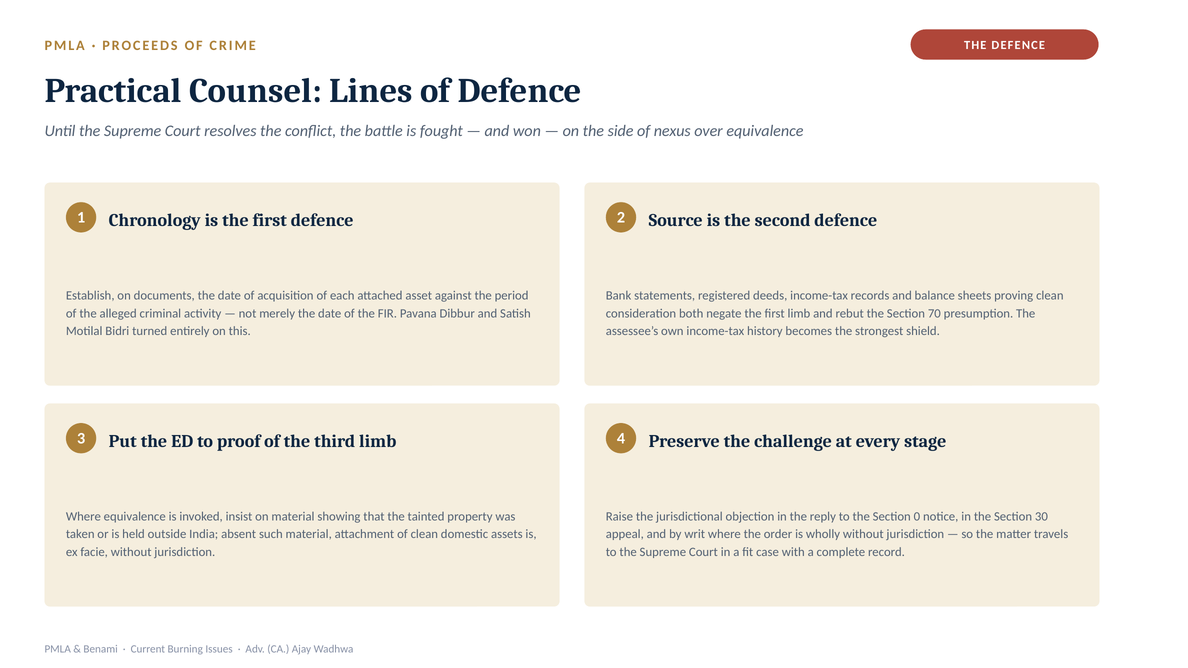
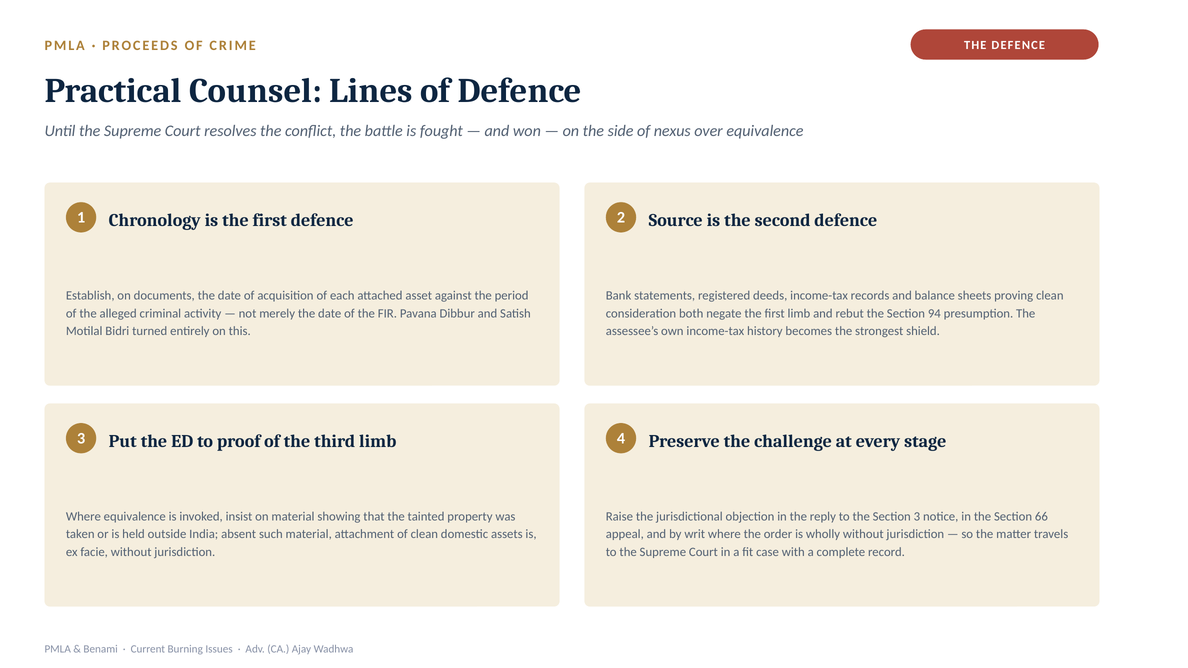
70: 70 -> 94 (934, 313)
Section 0: 0 -> 3 (917, 517)
30: 30 -> 66 (1041, 517)
